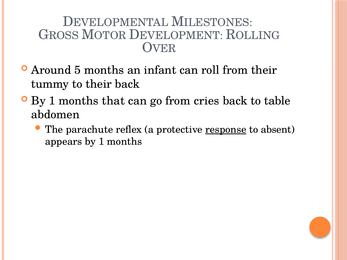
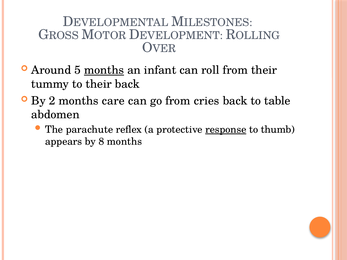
months underline: none -> present (104, 70)
1: 1 -> 2 (52, 101)
that: that -> care (113, 101)
absent: absent -> thumb (278, 130)
appears by 1: 1 -> 8 (101, 142)
